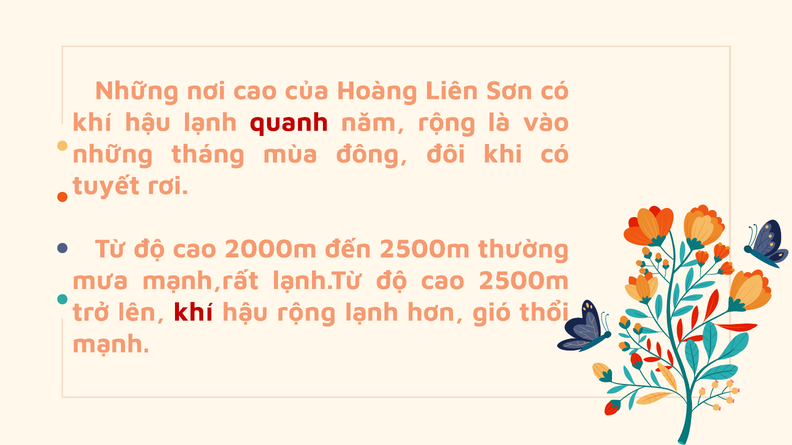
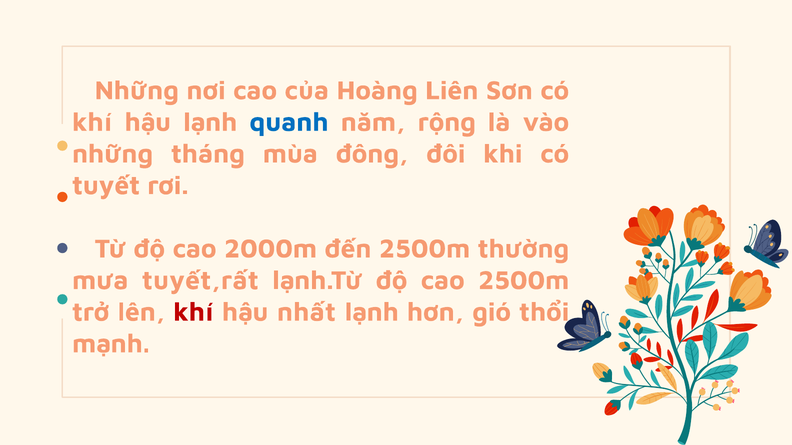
quanh colour: red -> blue (289, 122)
mạnh,rất: mạnh,rất -> tuyết,rất (200, 281)
hậu rộng: rộng -> nhất (306, 312)
